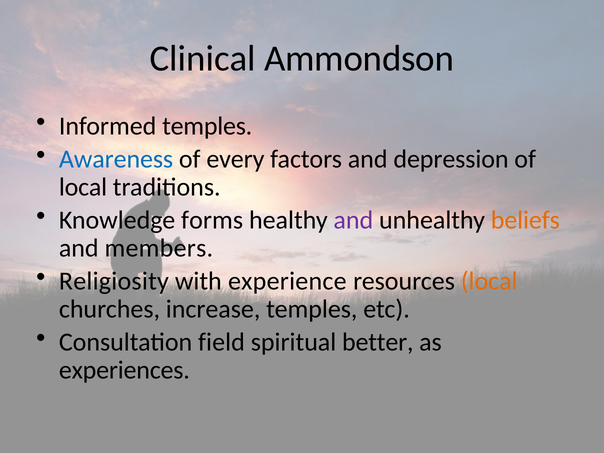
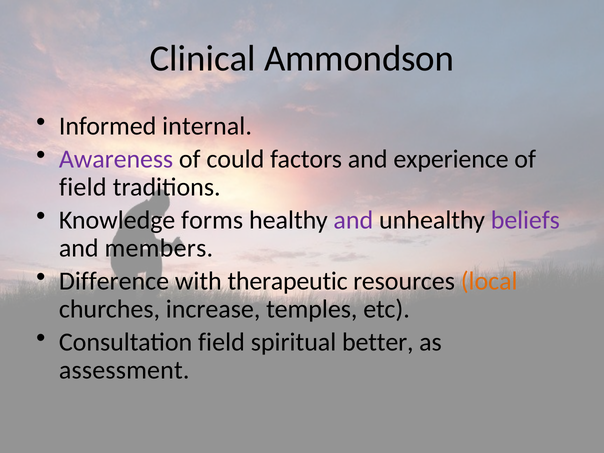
Informed temples: temples -> internal (207, 126)
Awareness colour: blue -> purple (116, 159)
every: every -> could (235, 159)
depression: depression -> experience (451, 159)
local: local -> field (83, 187)
beliefs colour: orange -> purple (525, 220)
Religiosity: Religiosity -> Difference (114, 281)
experience: experience -> therapeutic (288, 281)
experiences: experiences -> assessment (124, 370)
